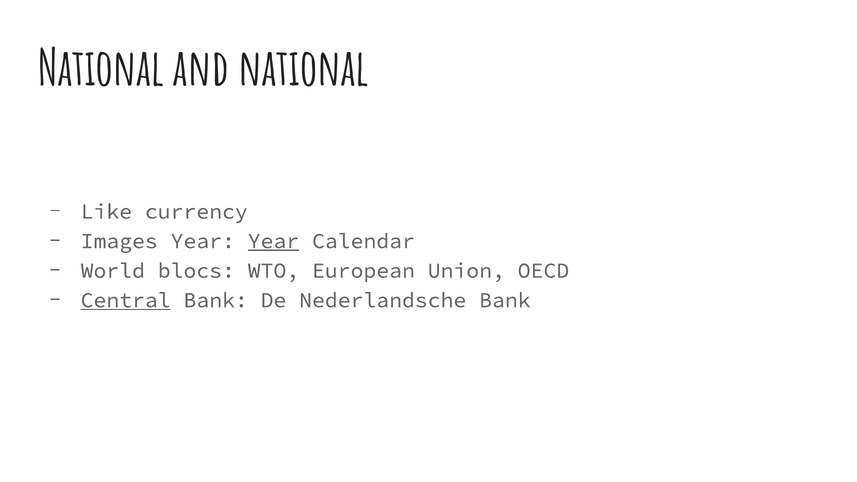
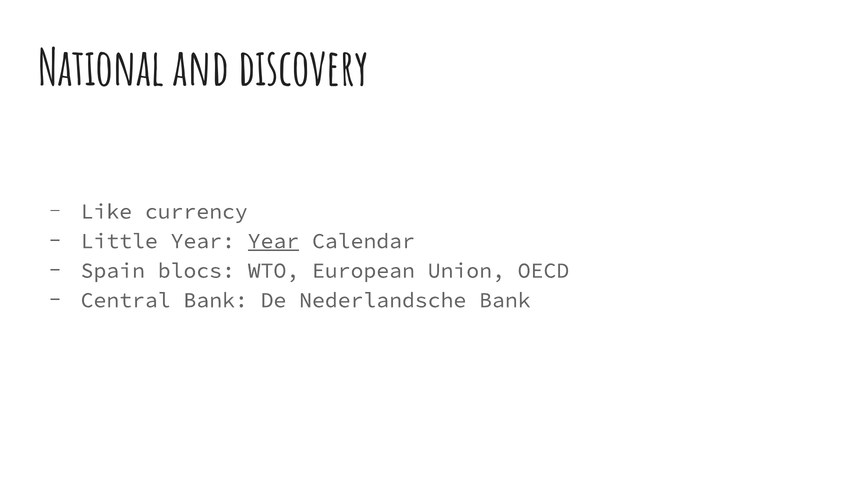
and national: national -> discovery (303, 70)
Images: Images -> Little (119, 241)
World: World -> Spain (113, 271)
Central underline: present -> none (126, 300)
